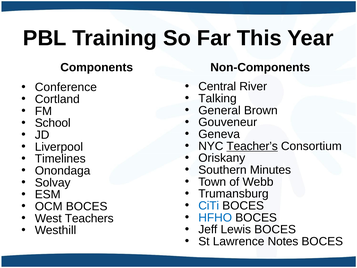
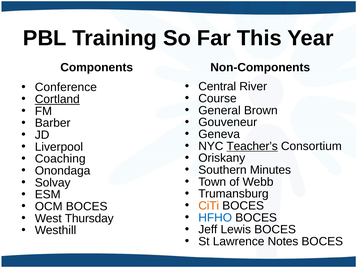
Talking: Talking -> Course (217, 98)
Cortland underline: none -> present (57, 99)
School: School -> Barber (53, 123)
Timelines: Timelines -> Coaching (60, 159)
CiTi colour: blue -> orange (209, 206)
Teachers: Teachers -> Thursday (89, 218)
